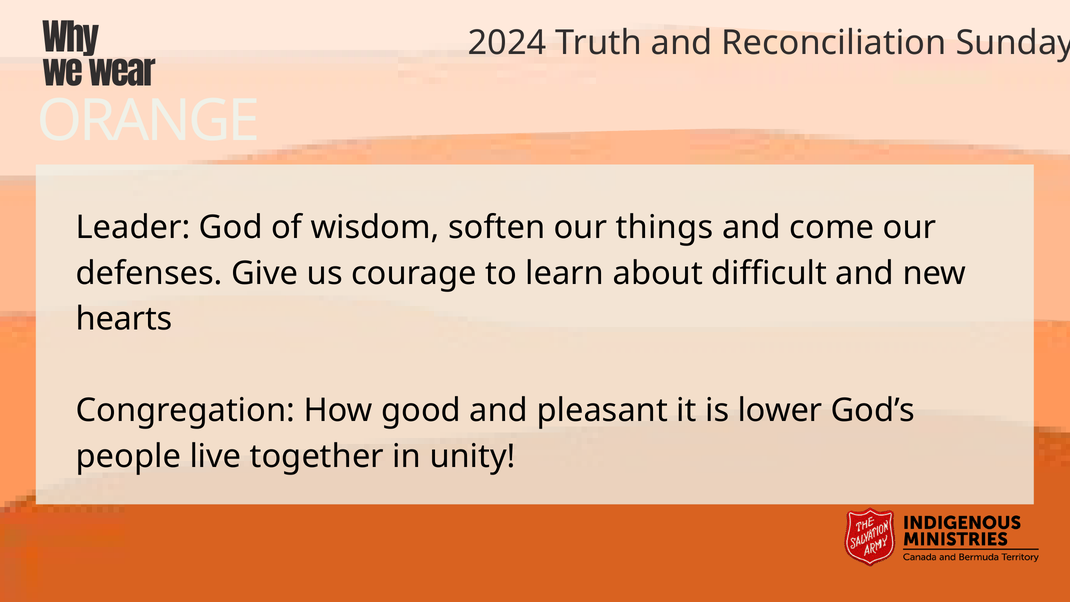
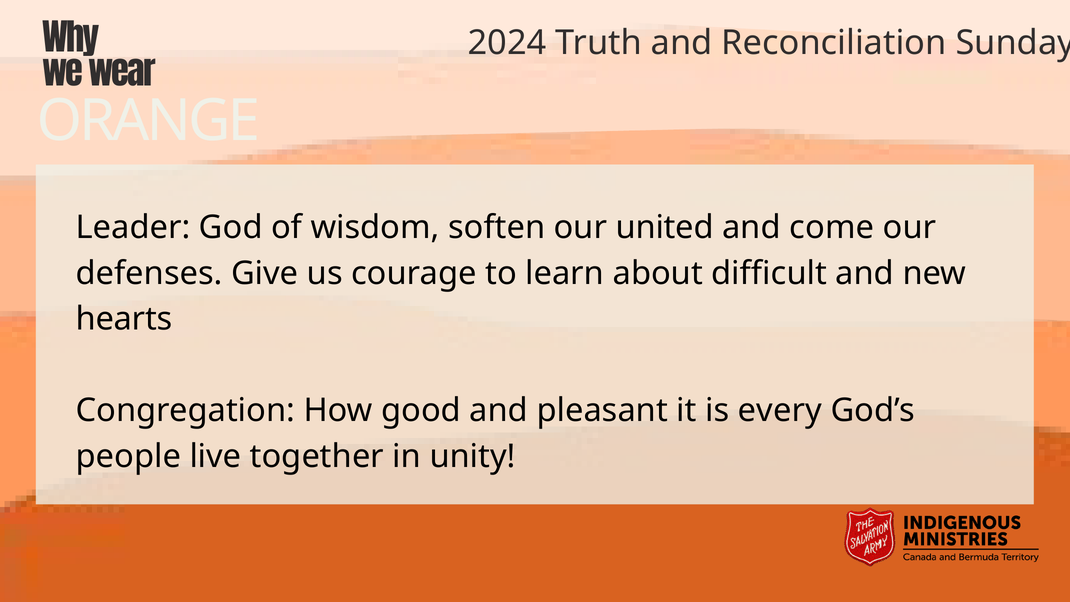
things: things -> united (665, 227)
lower: lower -> every (780, 410)
